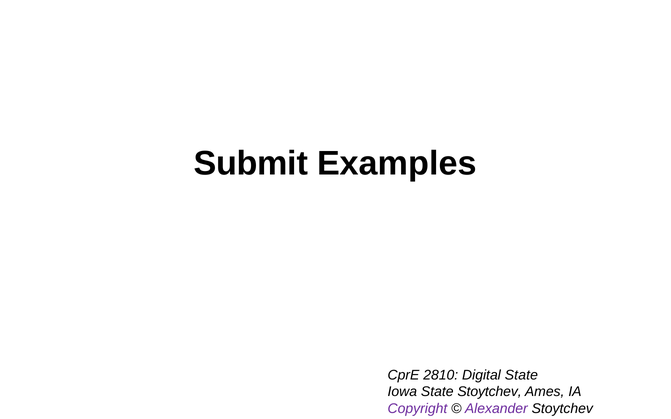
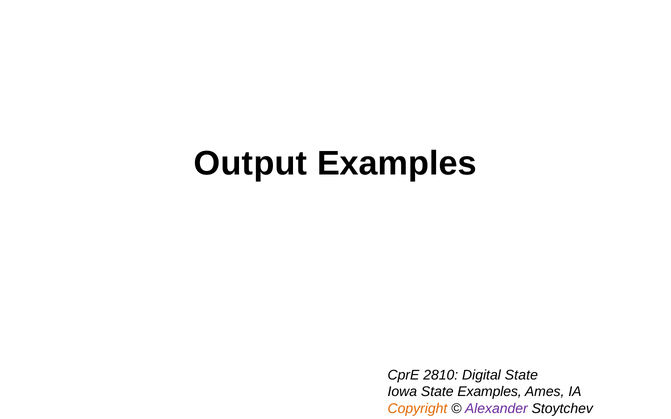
Submit: Submit -> Output (251, 164)
State Stoytchev: Stoytchev -> Examples (490, 392)
Copyright colour: purple -> orange (417, 409)
